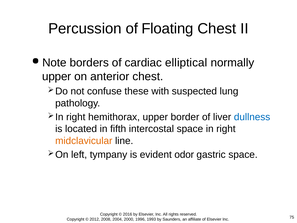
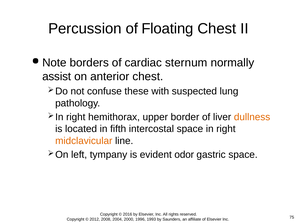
elliptical: elliptical -> sternum (186, 63)
upper: upper -> assist (57, 76)
dullness colour: blue -> orange (252, 117)
